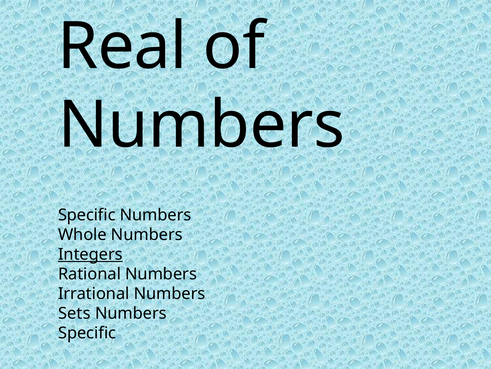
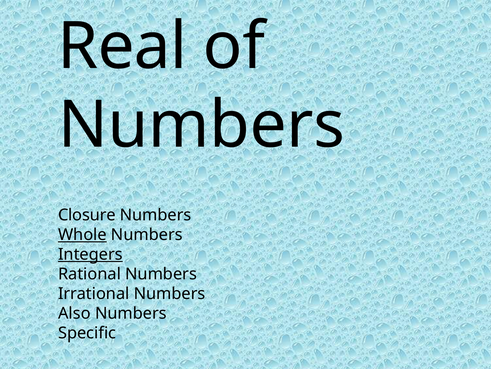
Specific: Specific -> Closure (87, 215)
Whole underline: none -> present (82, 234)
Sets: Sets -> Also (74, 313)
